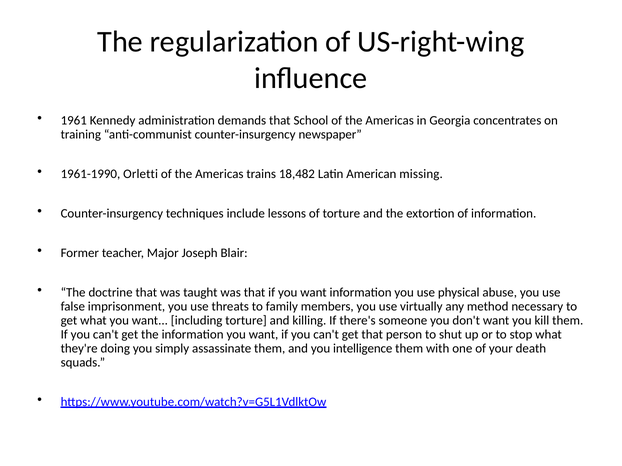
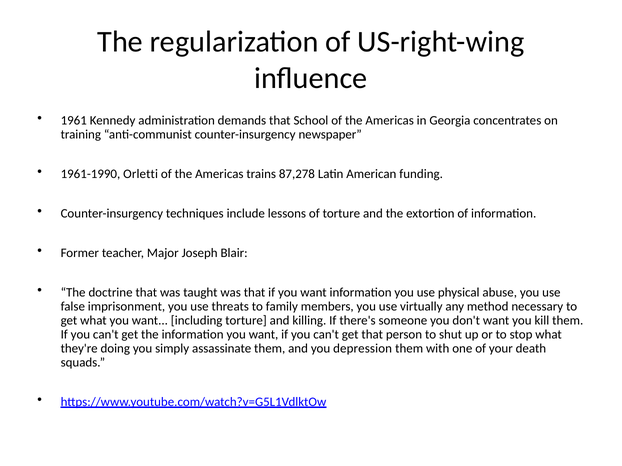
18,482: 18,482 -> 87,278 (297, 174)
missing: missing -> funding (421, 174)
intelligence: intelligence -> depression (363, 349)
